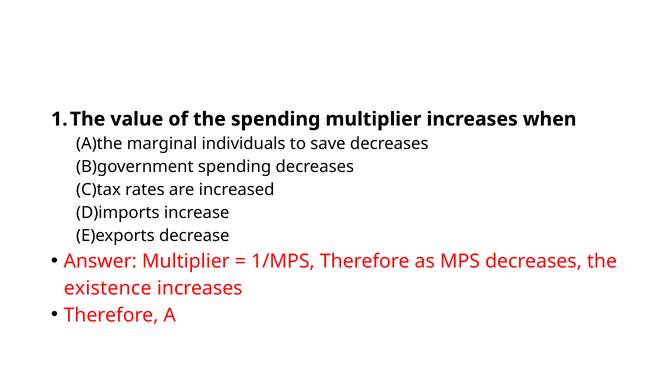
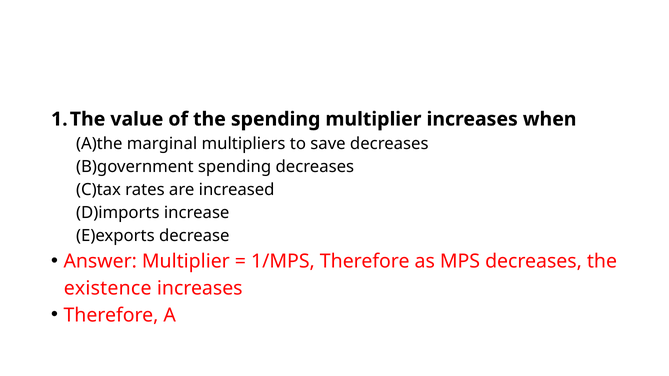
individuals: individuals -> multipliers (244, 144)
